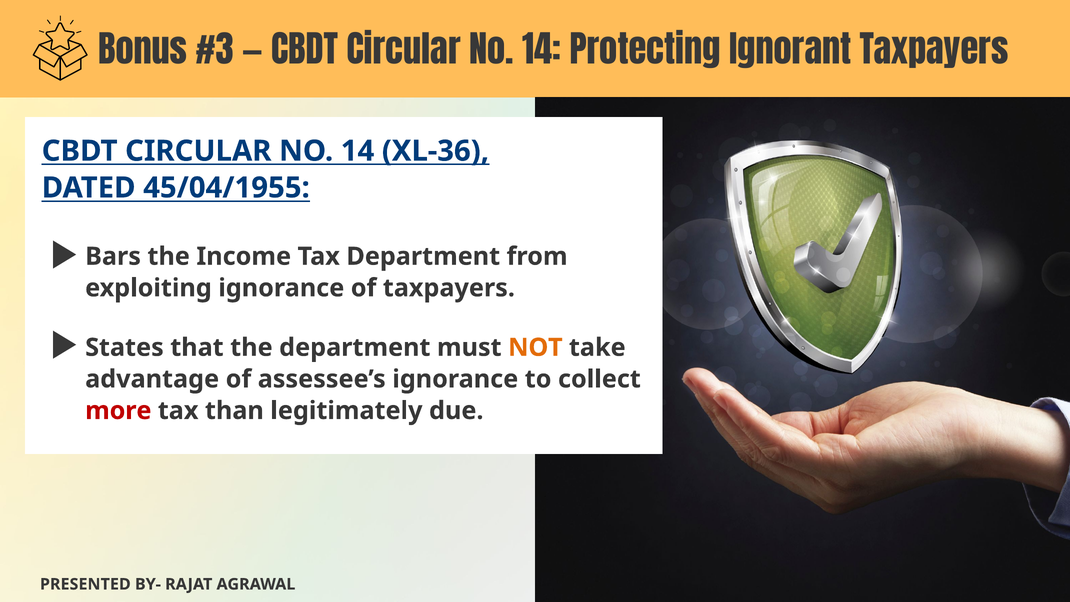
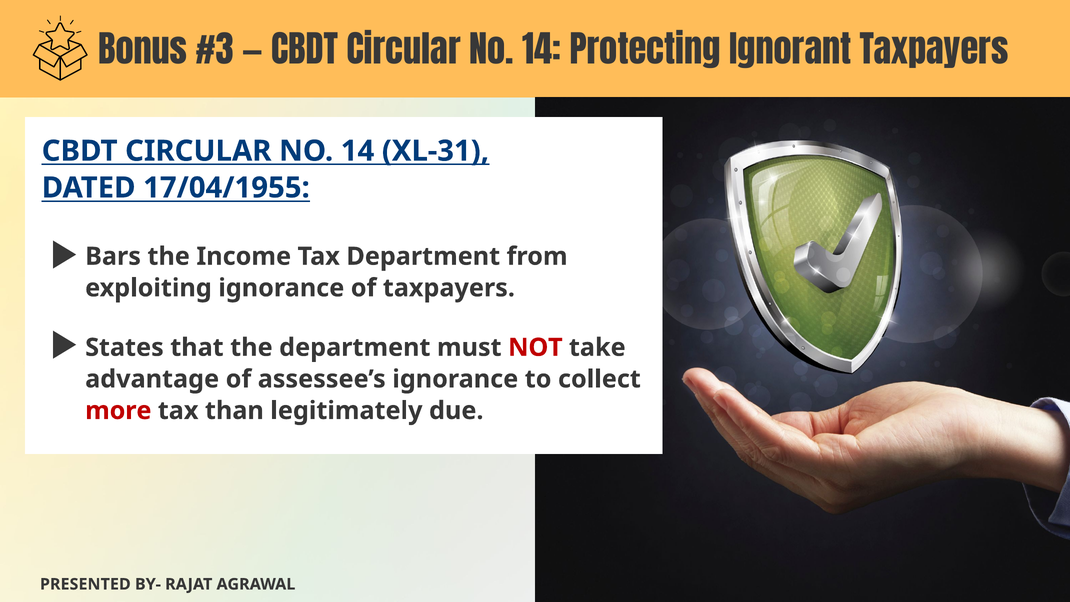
XL-36: XL-36 -> XL-31 (435, 151)
45/04/1955: 45/04/1955 -> 17/04/1955 (226, 188)
NOT colour: orange -> red (535, 347)
